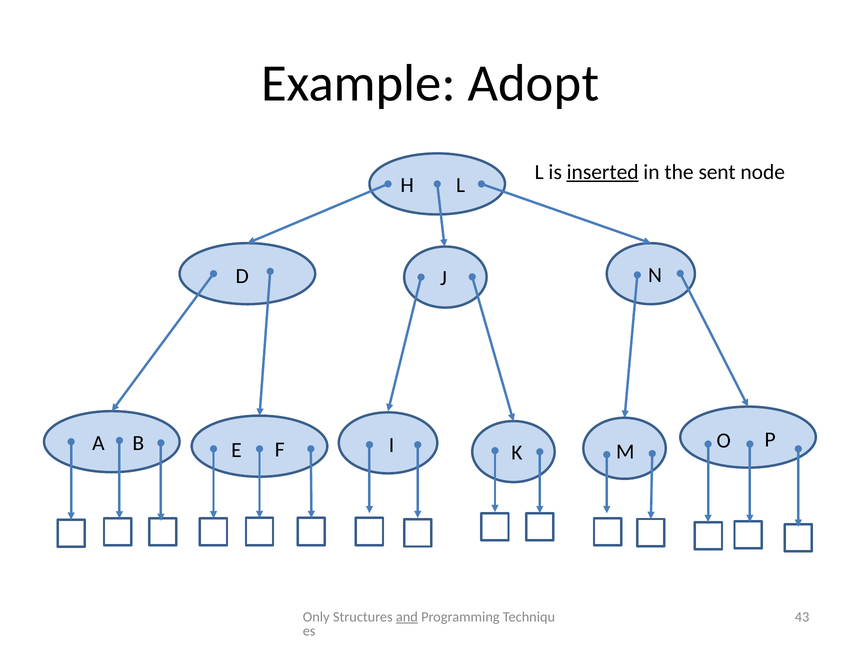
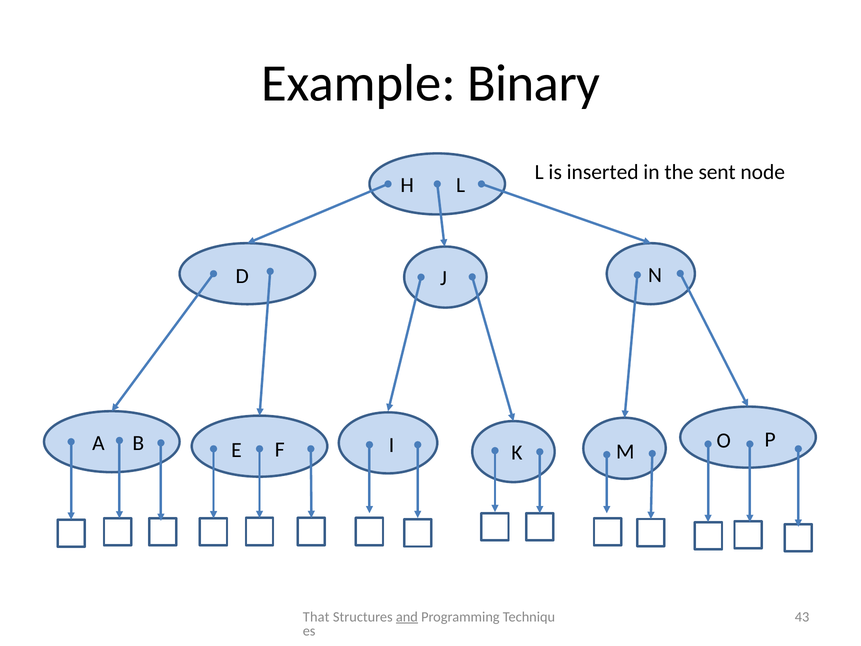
Adopt: Adopt -> Binary (534, 83)
inserted underline: present -> none (603, 172)
Only: Only -> That (316, 617)
